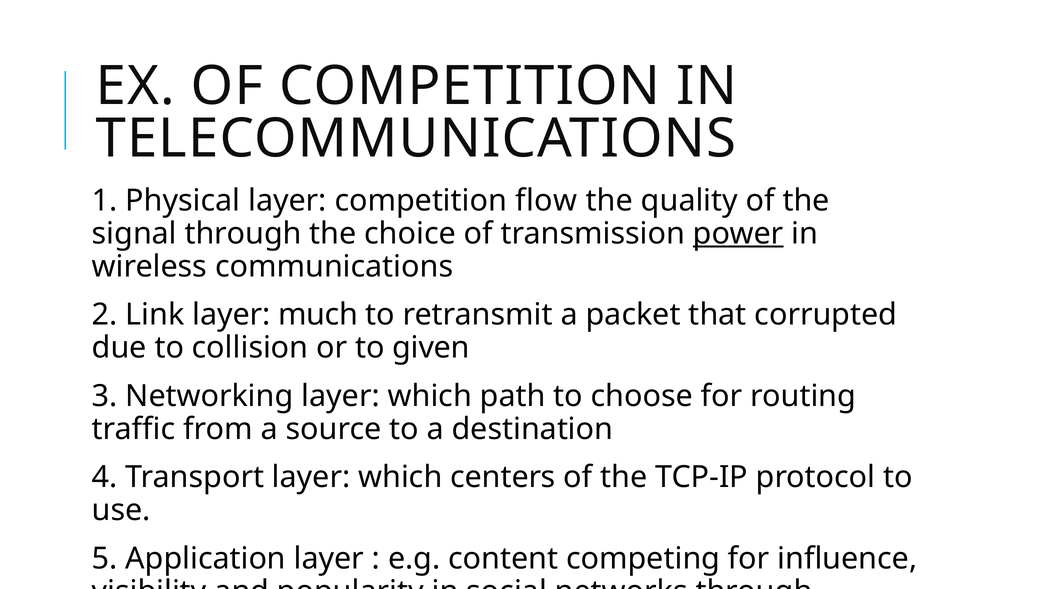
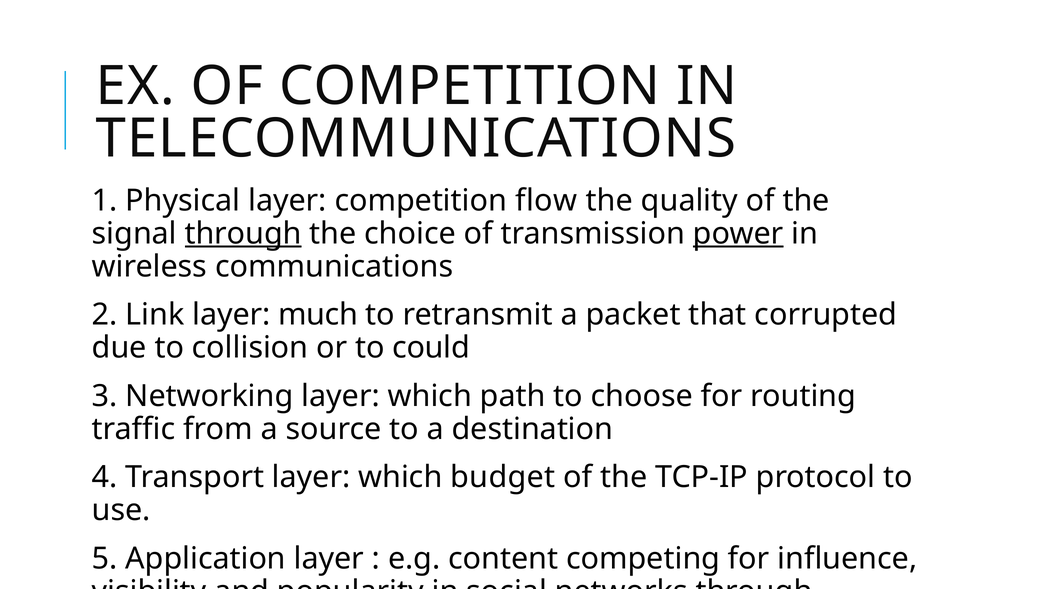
through underline: none -> present (243, 233)
given: given -> could (431, 348)
centers: centers -> budget (503, 477)
